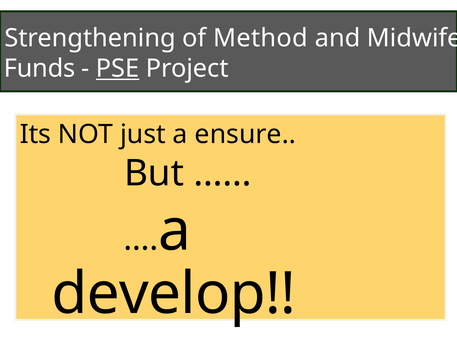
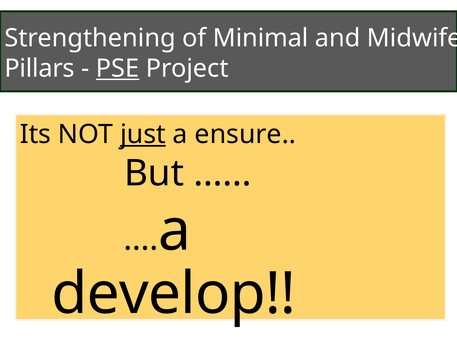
Method: Method -> Minimal (261, 38)
Funds: Funds -> Pillars (40, 68)
just underline: none -> present (143, 134)
